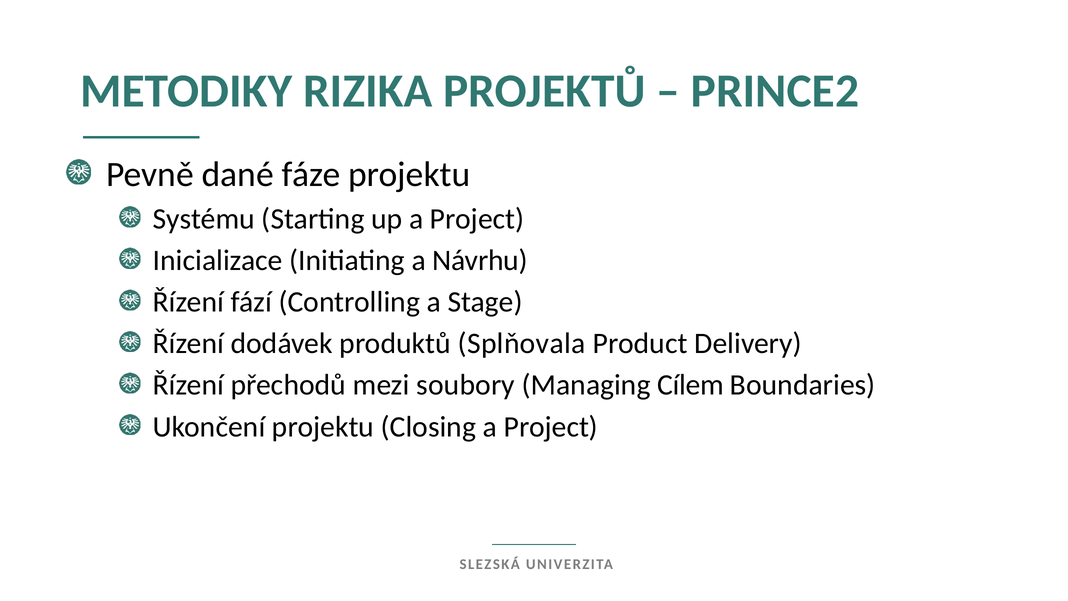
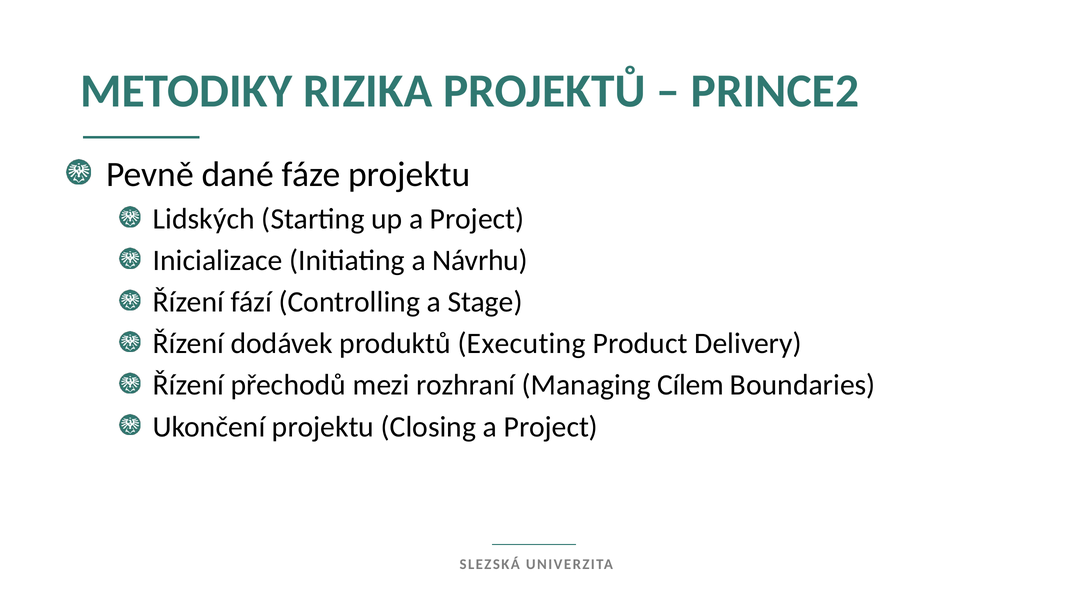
Systému: Systému -> Lidských (204, 219)
Splňovala: Splňovala -> Executing (522, 343)
soubory: soubory -> rozhraní (466, 385)
